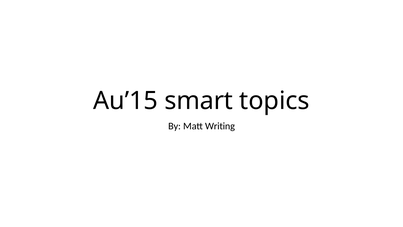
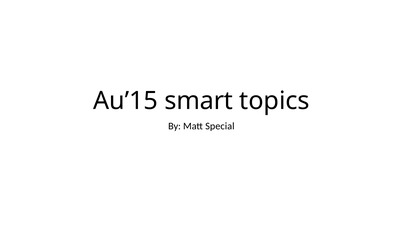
Writing: Writing -> Special (220, 126)
